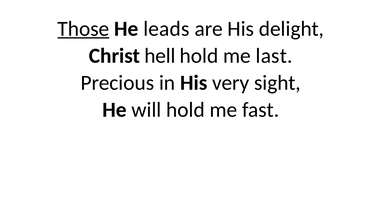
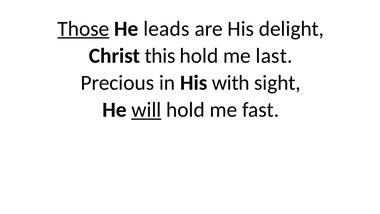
hell: hell -> this (160, 56)
very: very -> with (231, 83)
will underline: none -> present (146, 110)
